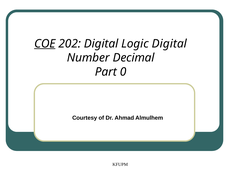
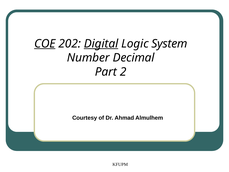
Digital underline: none -> present (101, 44)
Logic Digital: Digital -> System (169, 44)
0: 0 -> 2 (123, 72)
